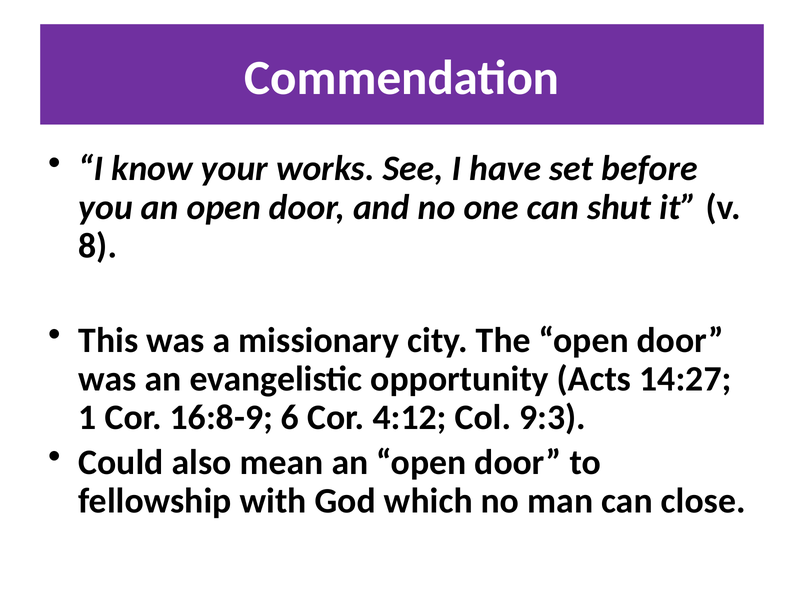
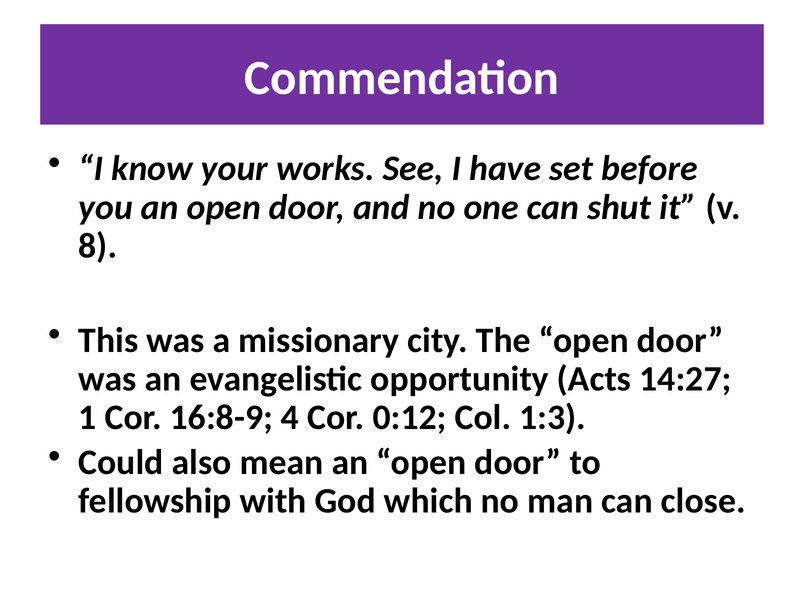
6: 6 -> 4 (290, 417)
4:12: 4:12 -> 0:12 (410, 417)
9:3: 9:3 -> 1:3 (553, 417)
